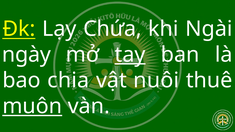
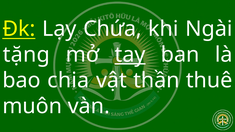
ngày: ngày -> tặng (26, 55)
nuôi: nuôi -> thần (156, 81)
muôn underline: present -> none (32, 106)
